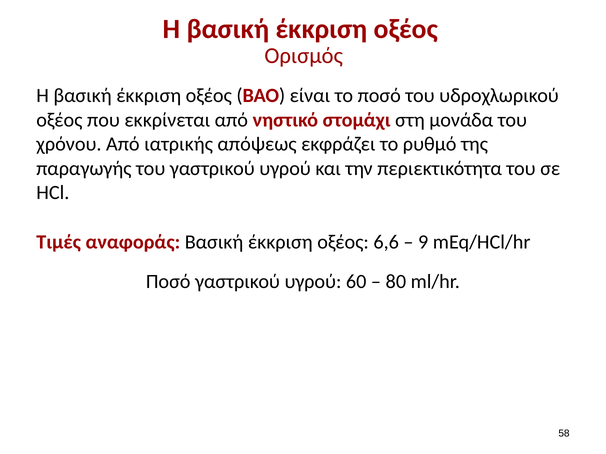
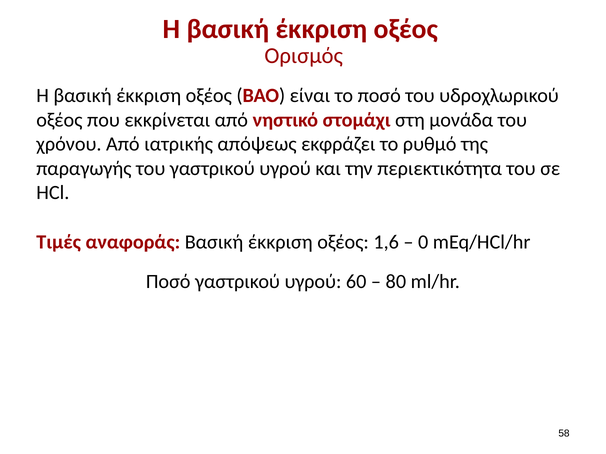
6,6: 6,6 -> 1,6 (386, 242)
9: 9 -> 0 (423, 242)
